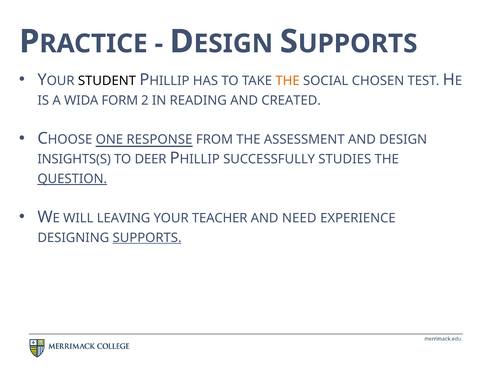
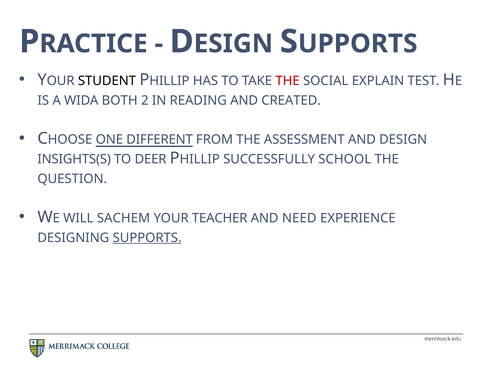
THE colour: orange -> red (288, 81)
CHOSEN: CHOSEN -> EXPLAIN (378, 81)
FORM: FORM -> BOTH (120, 100)
RESPONSE: RESPONSE -> DIFFERENT (160, 140)
STUDIES: STUDIES -> SCHOOL (345, 159)
QUESTION underline: present -> none (72, 179)
LEAVING: LEAVING -> SACHEM (123, 218)
